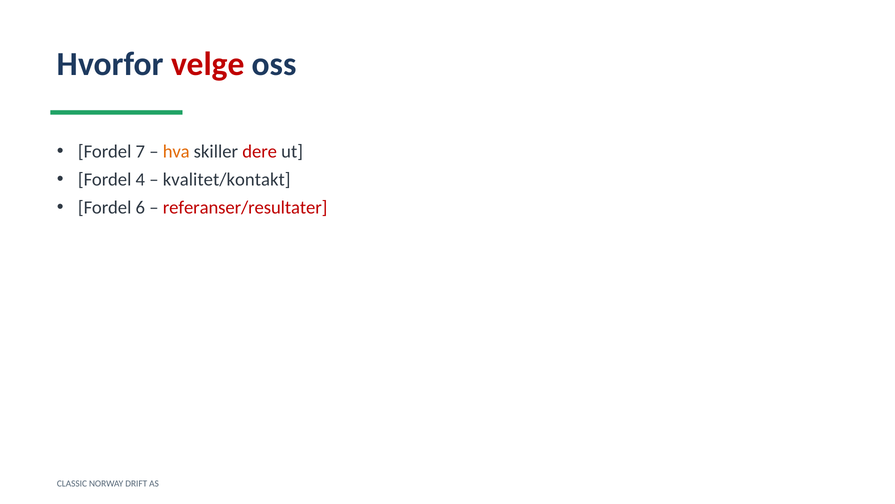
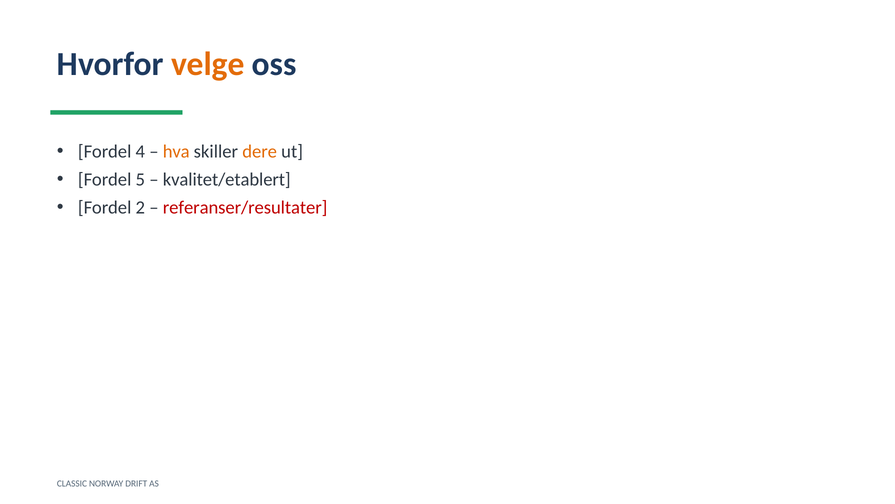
velge colour: red -> orange (208, 64)
7: 7 -> 4 (140, 152)
dere colour: red -> orange (260, 152)
4: 4 -> 5 (140, 180)
kvalitet/kontakt: kvalitet/kontakt -> kvalitet/etablert (227, 180)
6: 6 -> 2 (140, 208)
